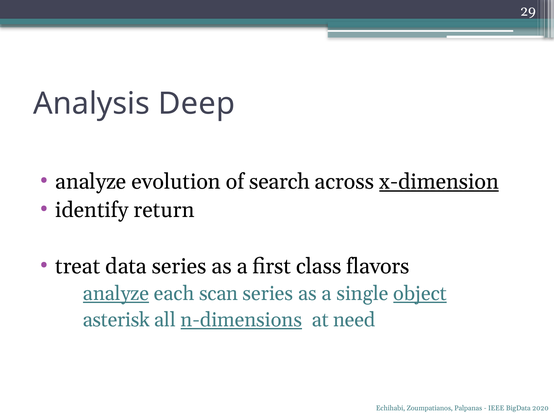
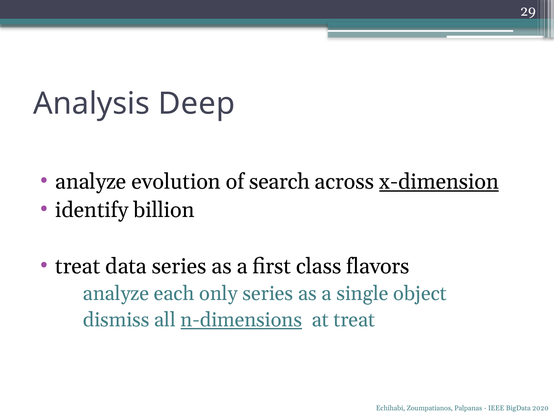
return: return -> billion (164, 210)
analyze underline: present -> none (116, 293)
scan: scan -> only (218, 293)
object underline: present -> none (420, 293)
asterisk: asterisk -> dismiss (116, 320)
at need: need -> treat (354, 320)
